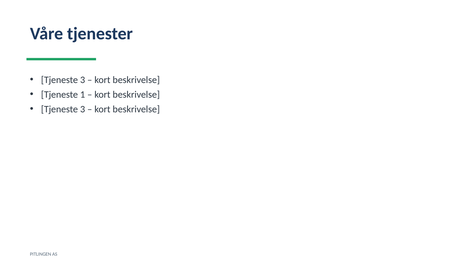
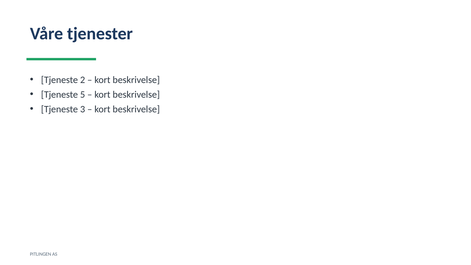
3: 3 -> 2 (83, 80)
1: 1 -> 5 (83, 95)
